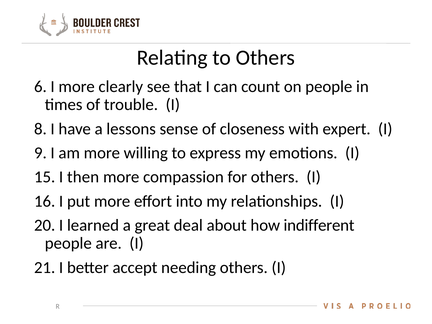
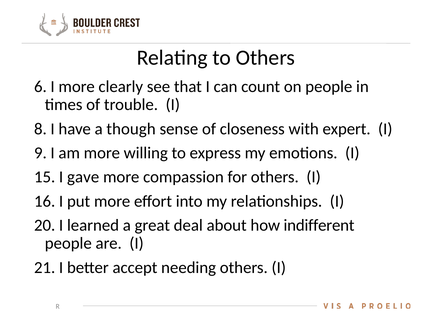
lessons: lessons -> though (131, 129)
then: then -> gave (83, 177)
